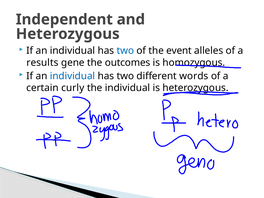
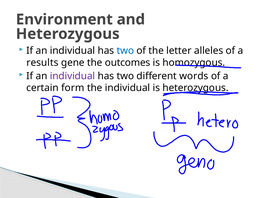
Independent: Independent -> Environment (64, 19)
event: event -> letter (179, 51)
individual colour: blue -> purple (73, 76)
curly: curly -> form (73, 88)
